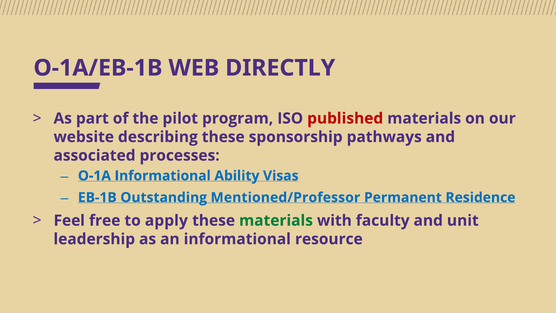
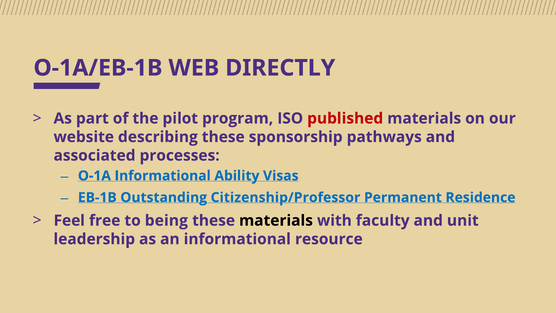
Mentioned/Professor: Mentioned/Professor -> Citizenship/Professor (285, 197)
apply: apply -> being (166, 220)
materials colour: green -> black (276, 220)
